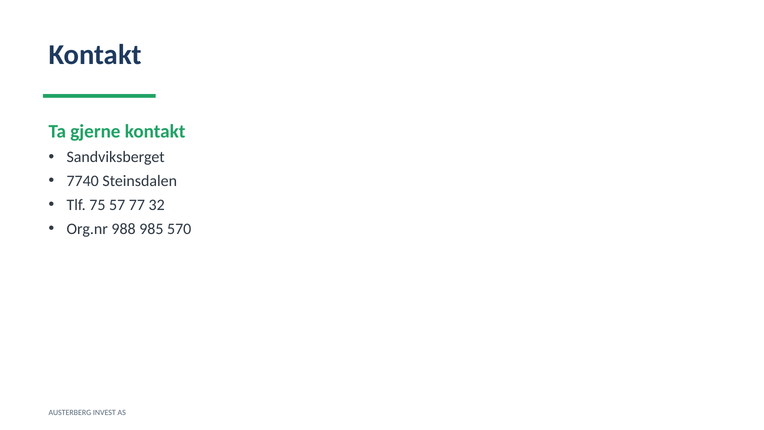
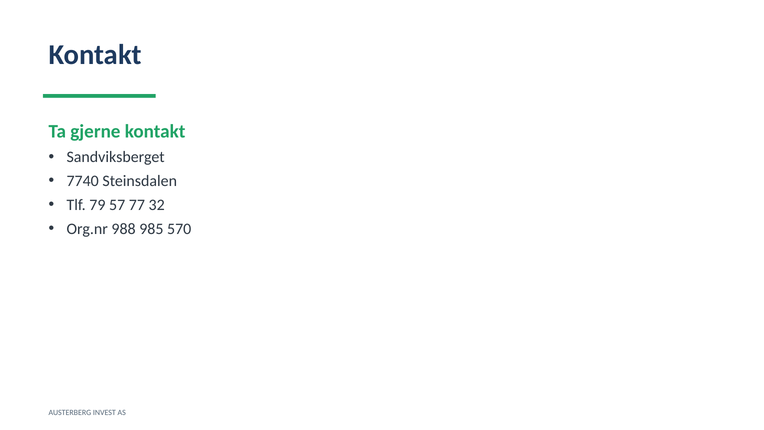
75: 75 -> 79 (97, 205)
